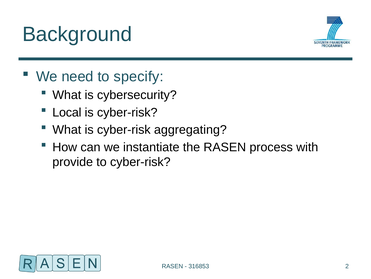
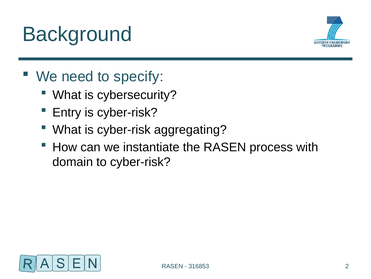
Local: Local -> Entry (67, 112)
provide: provide -> domain (73, 162)
